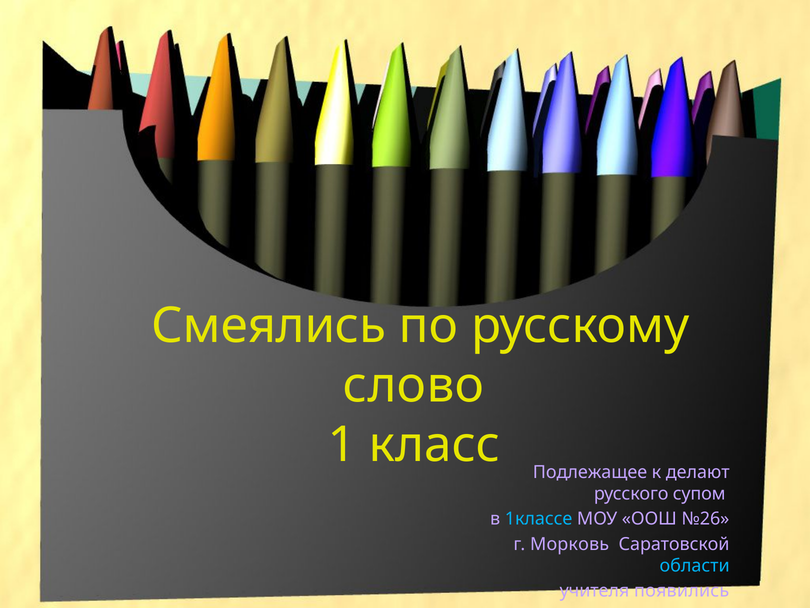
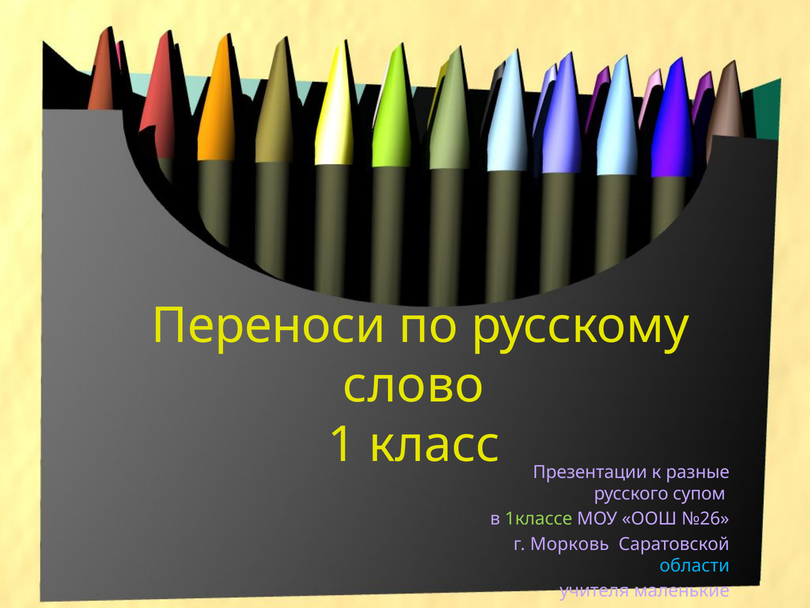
Смеялись: Смеялись -> Переноси (269, 326)
Подлежащее: Подлежащее -> Презентации (590, 472)
делают: делают -> разные (698, 472)
1классе colour: light blue -> light green (539, 519)
появились: появились -> маленькие (682, 590)
